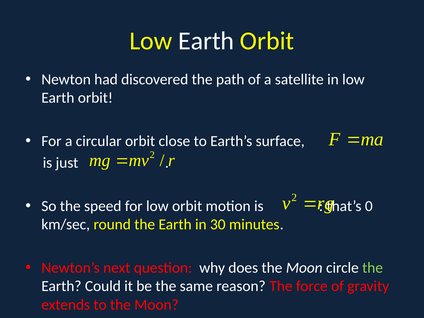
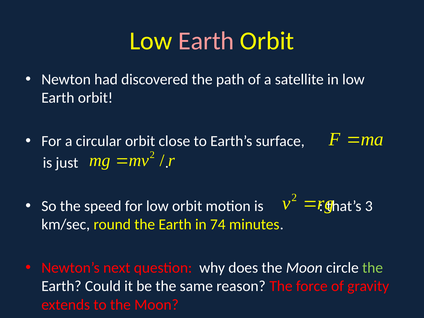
Earth colour: white -> pink (206, 41)
0: 0 -> 3 (369, 206)
30: 30 -> 74 (218, 225)
